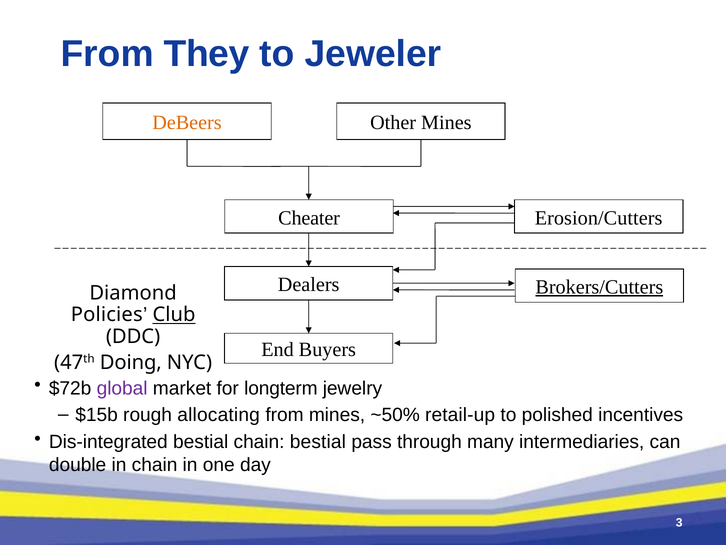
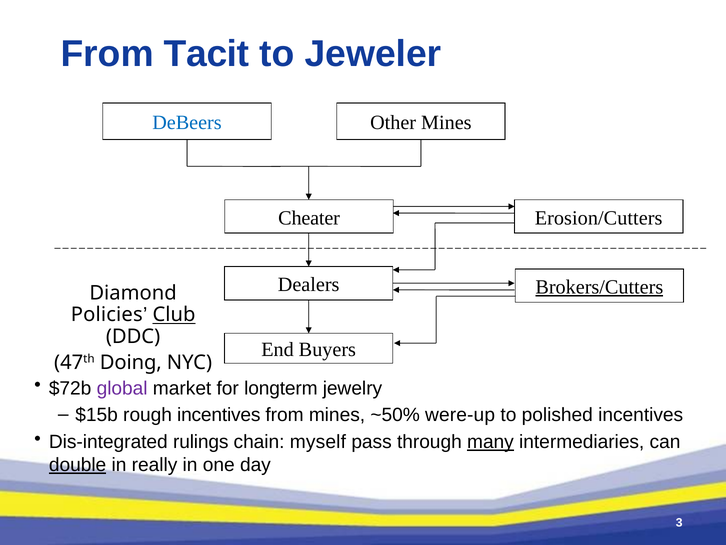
They: They -> Tacit (207, 54)
DeBeers colour: orange -> blue (187, 123)
rough allocating: allocating -> incentives (219, 415)
retail-up: retail-up -> were-up (460, 415)
Dis-integrated bestial: bestial -> rulings (201, 442)
chain bestial: bestial -> myself (318, 442)
many underline: none -> present (490, 442)
double underline: none -> present (78, 465)
in chain: chain -> really (155, 465)
